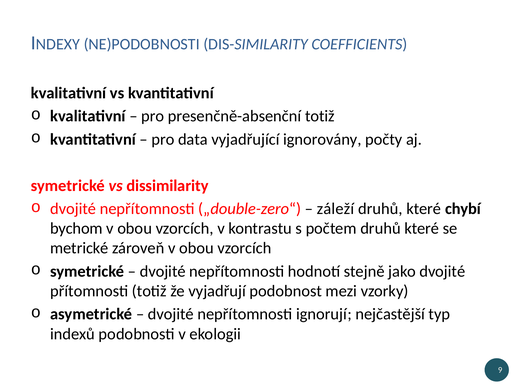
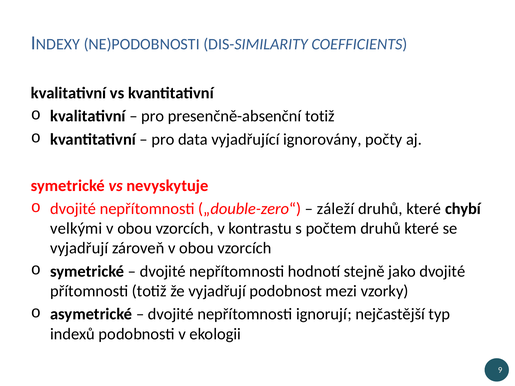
dissimilarity: dissimilarity -> nevyskytuje (167, 186)
bychom: bychom -> velkými (76, 229)
metrické: metrické -> vyjadřují (79, 248)
